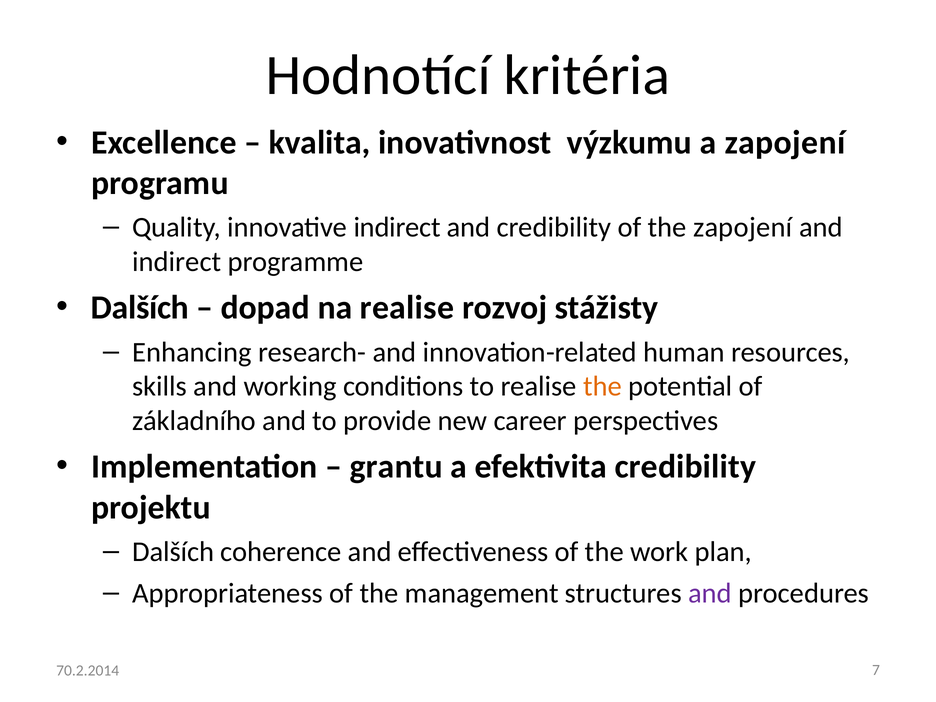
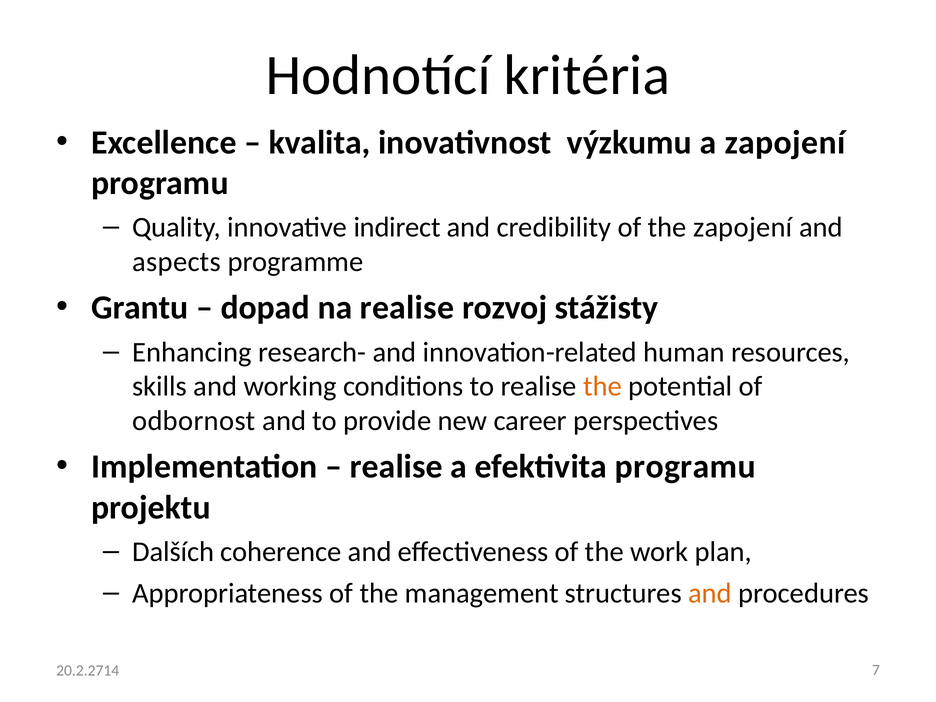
indirect: indirect -> aspects (177, 262)
Dalších: Dalších -> Grantu (140, 308)
základního: základního -> odbornost (194, 421)
grantu: grantu -> realise (396, 467)
efektivita credibility: credibility -> programu (685, 467)
and colour: purple -> orange (710, 593)
70.2.2014: 70.2.2014 -> 20.2.2714 (88, 670)
